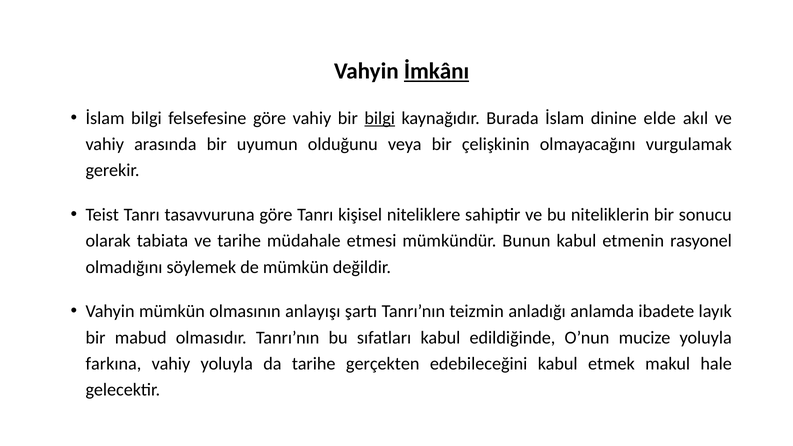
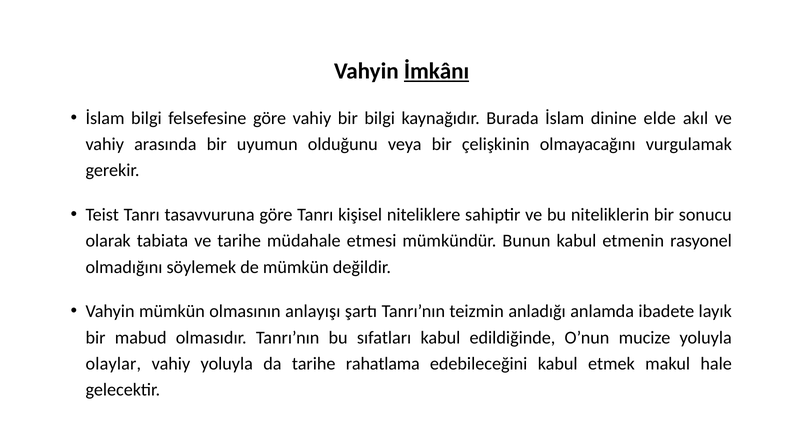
bilgi underline: present -> none (380, 118)
farkına: farkına -> olaylar (113, 364)
gerçekten: gerçekten -> rahatlama (383, 364)
